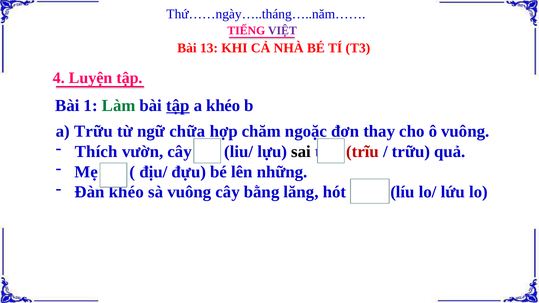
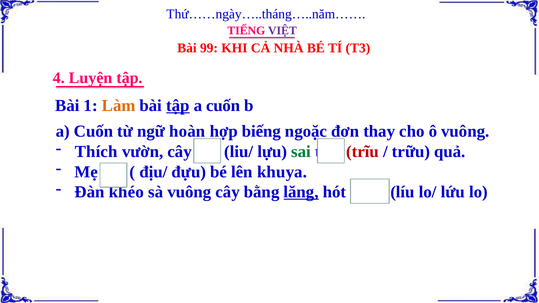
13: 13 -> 99 (209, 48)
Làm colour: green -> orange (119, 105)
khéo: khéo -> cuốn (223, 105)
Trữu: Trữu -> Cuốn (93, 131)
chữa: chữa -> hoàn (187, 131)
chăm: chăm -> biếng (261, 131)
sai colour: black -> green (301, 152)
những: những -> khuya (282, 172)
lăng underline: none -> present (301, 192)
